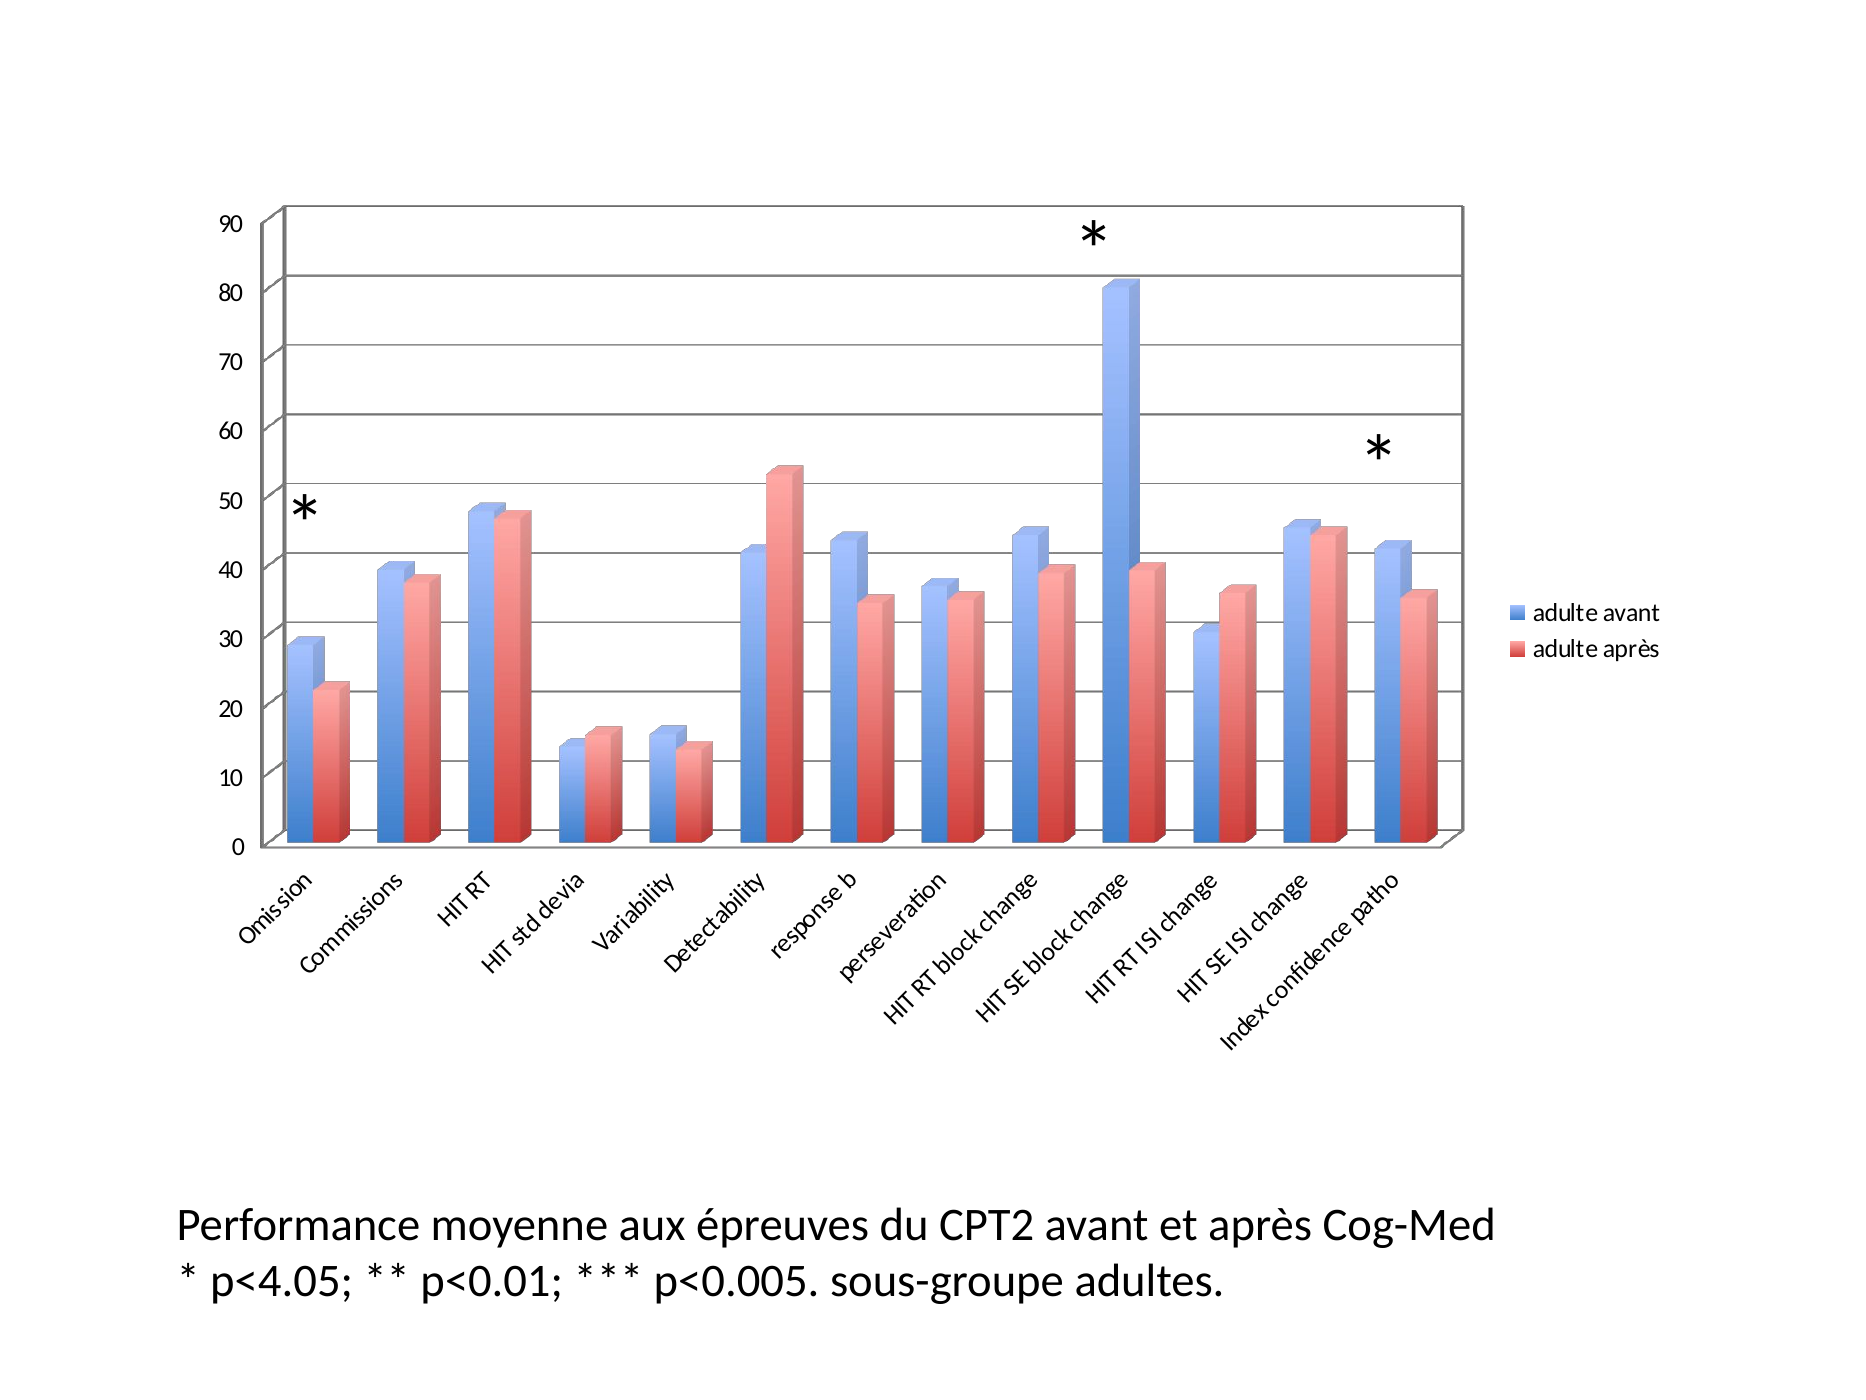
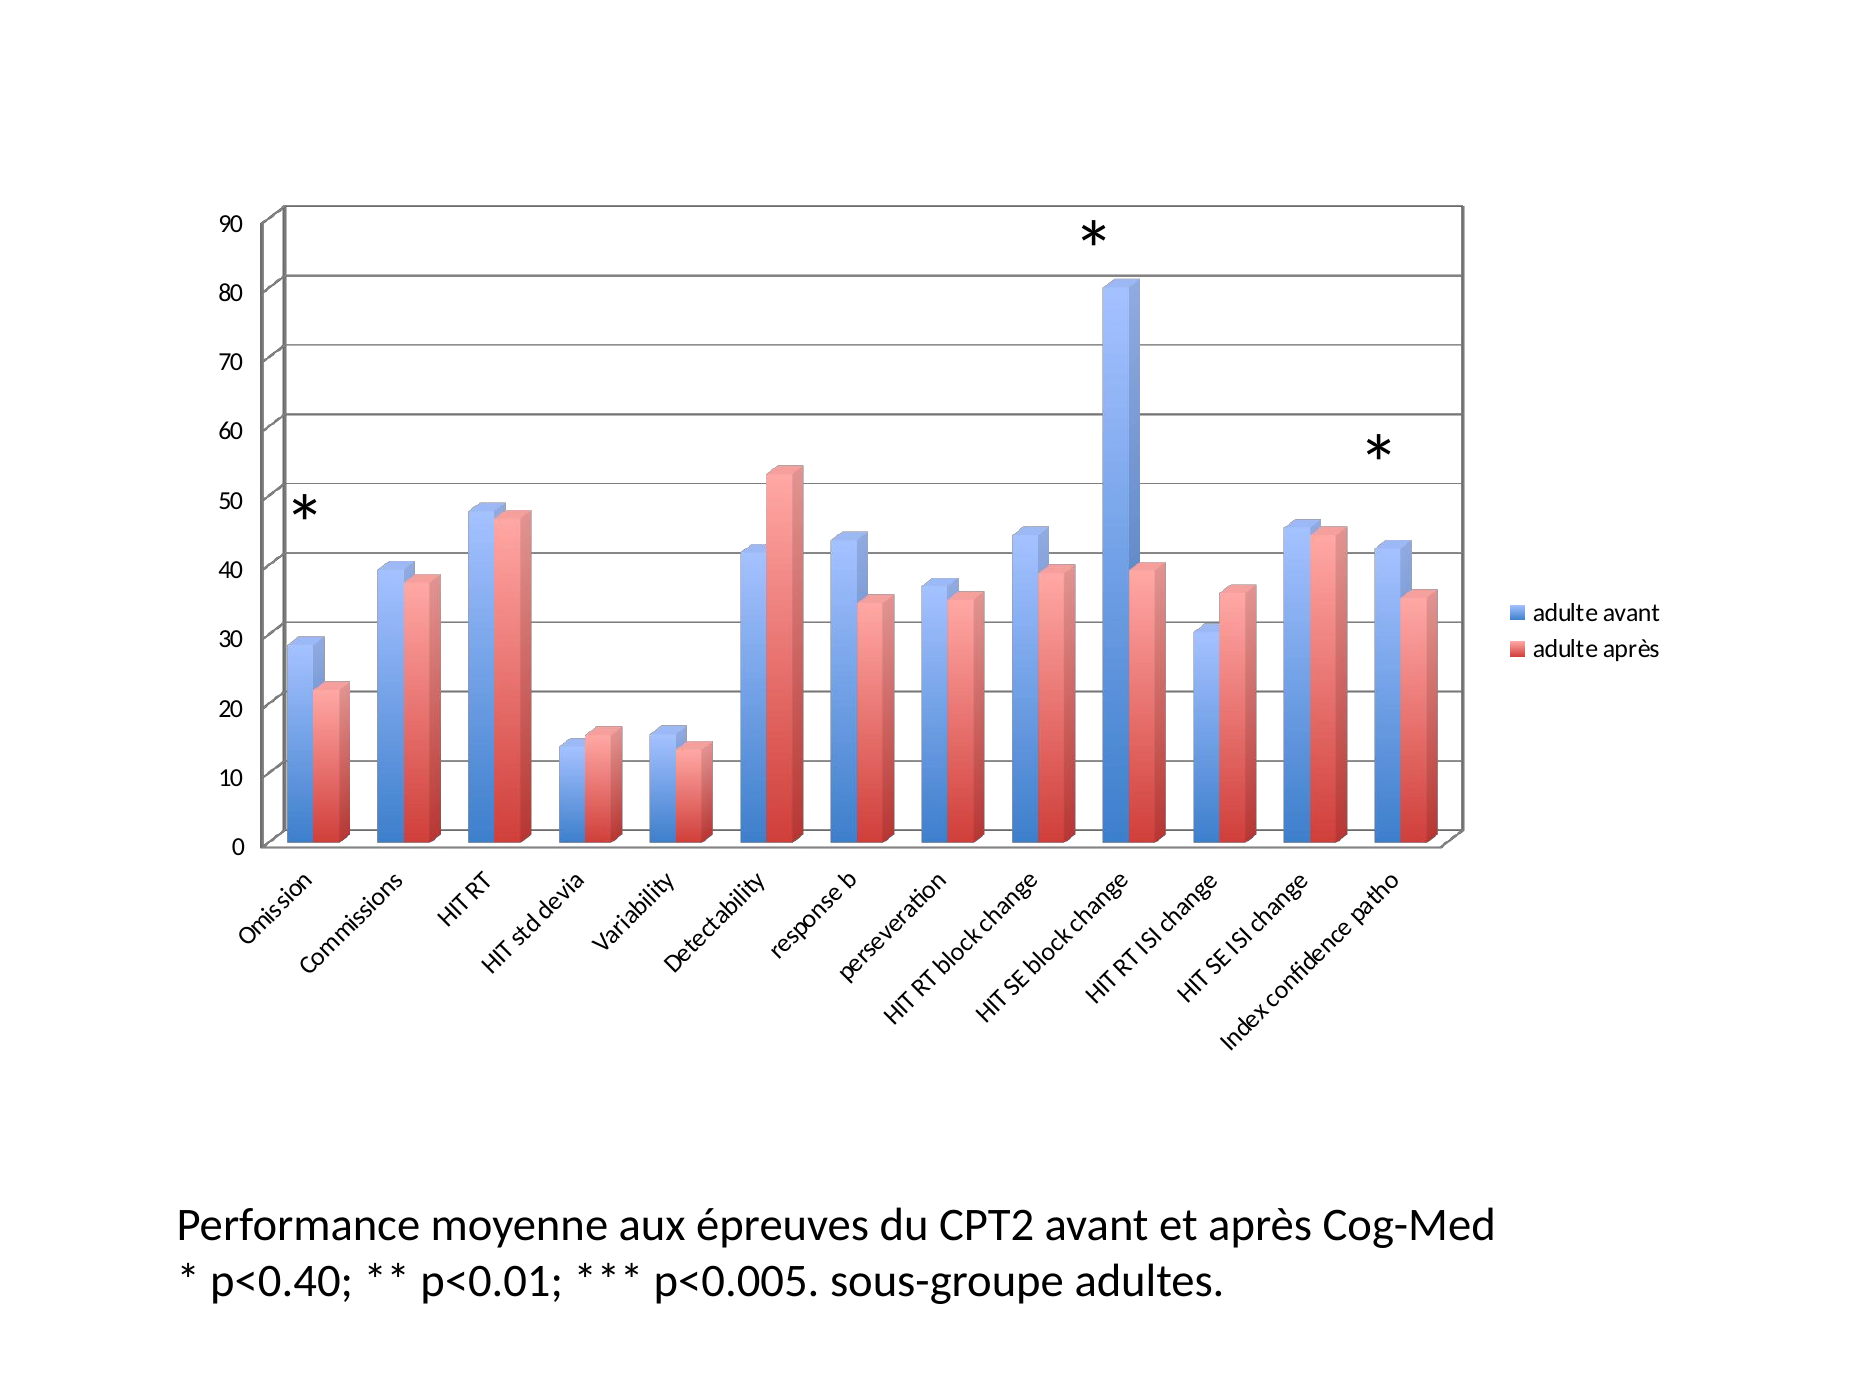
p<4.05: p<4.05 -> p<0.40 (282, 1281)
